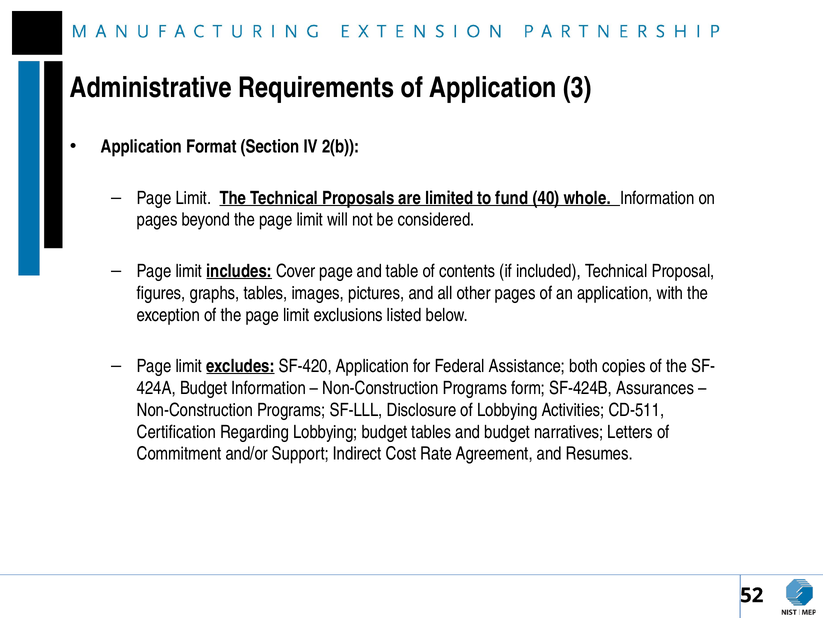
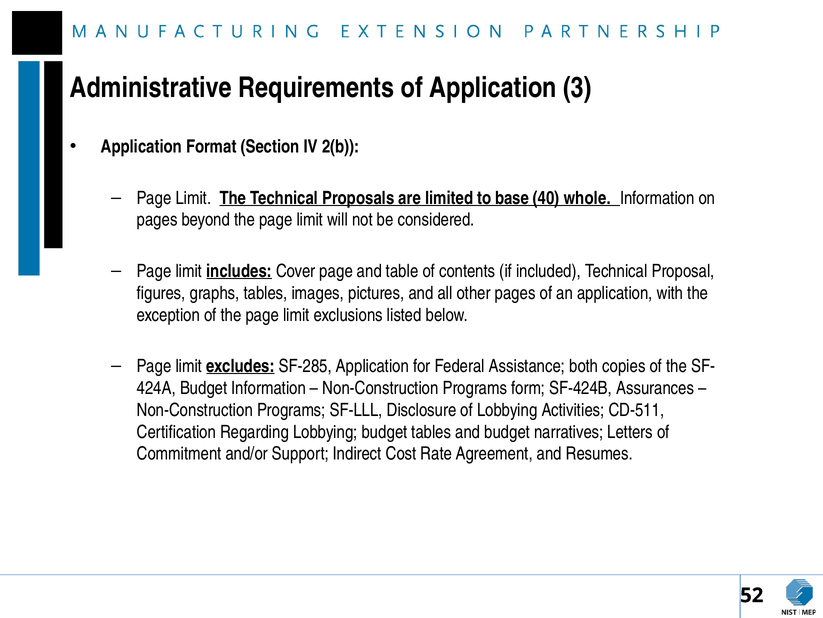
fund: fund -> base (512, 198)
SF-420: SF-420 -> SF-285 (305, 366)
